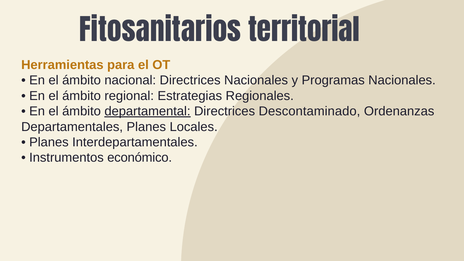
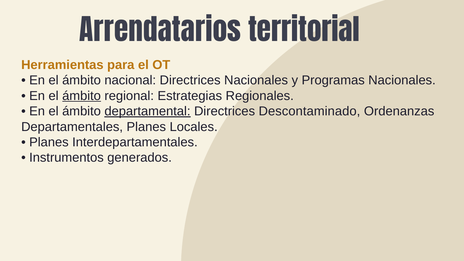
Fitosanitarios: Fitosanitarios -> Arrendatarios (160, 32)
ámbito underline: none -> present (82, 96)
económico: económico -> generados (140, 158)
